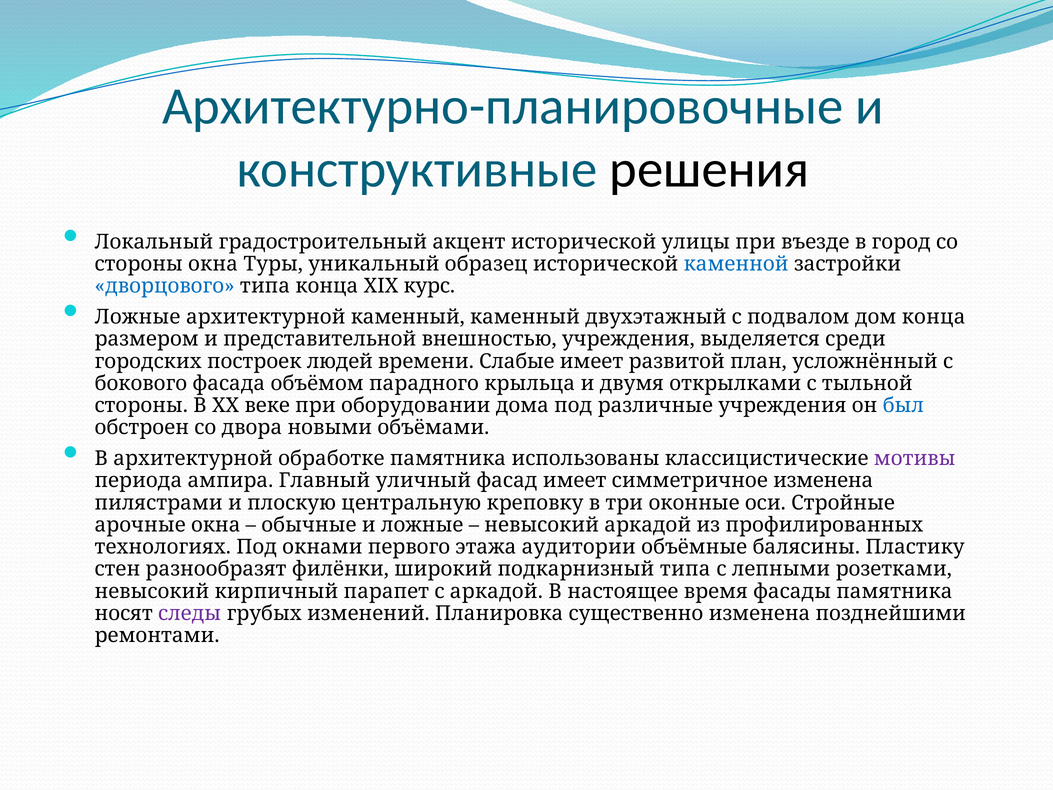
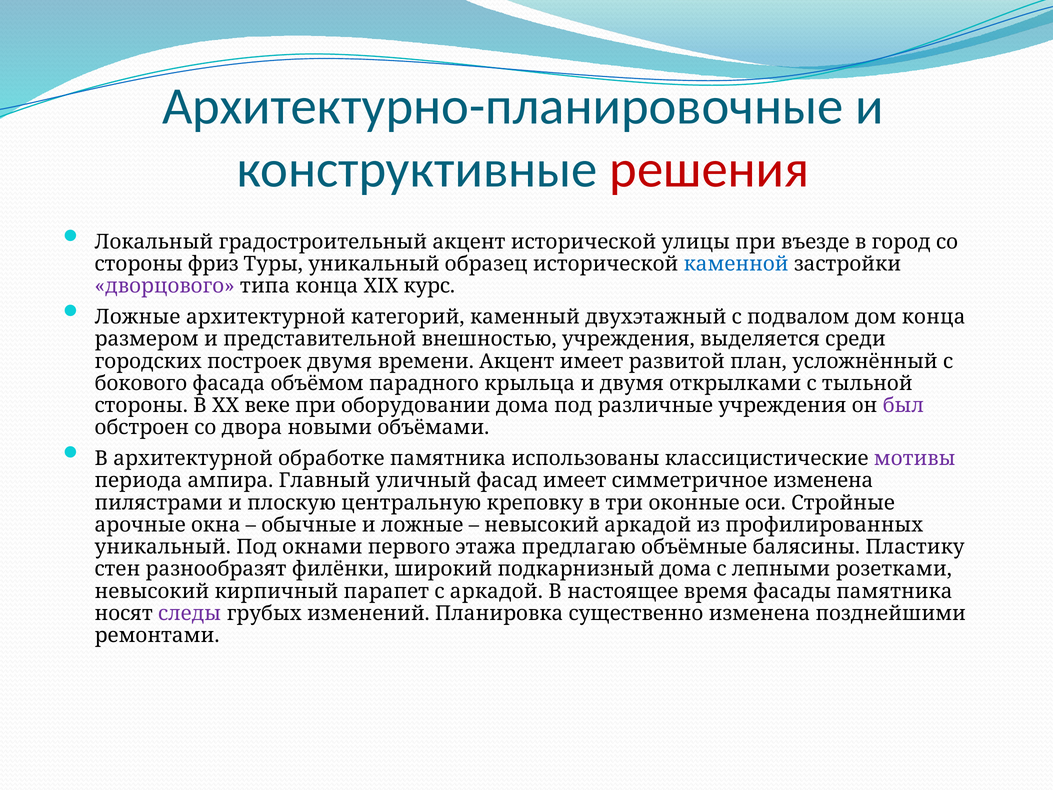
решения colour: black -> red (709, 169)
стороны окна: окна -> фриз (213, 264)
дворцового colour: blue -> purple (165, 286)
архитектурной каменный: каменный -> категорий (408, 317)
построек людей: людей -> двумя (340, 361)
времени Слабые: Слабые -> Акцент (517, 361)
был colour: blue -> purple (903, 405)
технологиях: технологиях -> уникальный (163, 547)
аудитории: аудитории -> предлагаю (579, 547)
подкарнизный типа: типа -> дома (685, 569)
